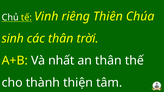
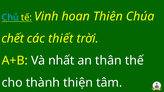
Chủ colour: white -> light blue (10, 17)
riêng: riêng -> hoan (76, 16)
sinh: sinh -> chết (13, 39)
các thân: thân -> thiết (61, 39)
